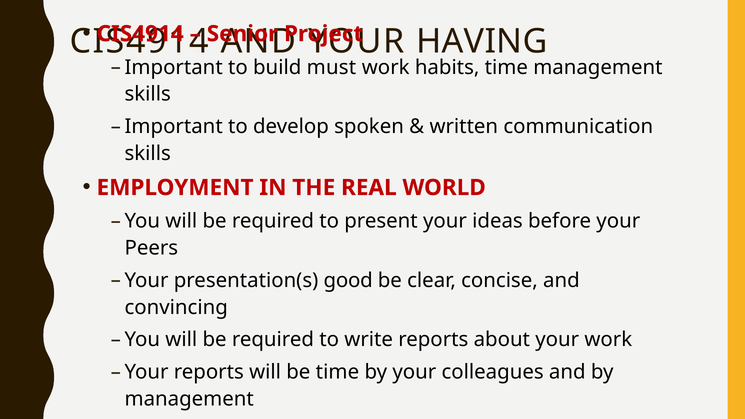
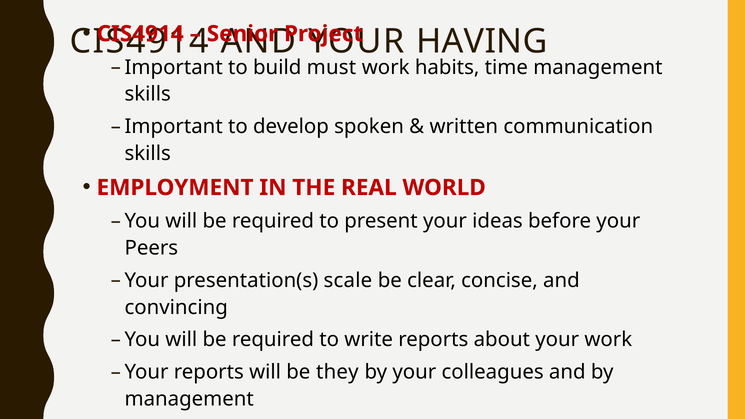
good: good -> scale (348, 280)
be time: time -> they (337, 372)
